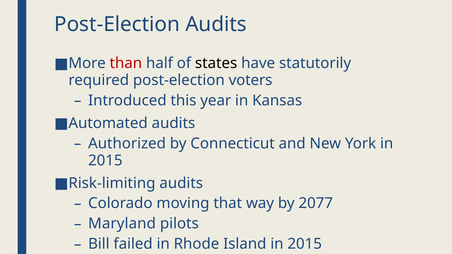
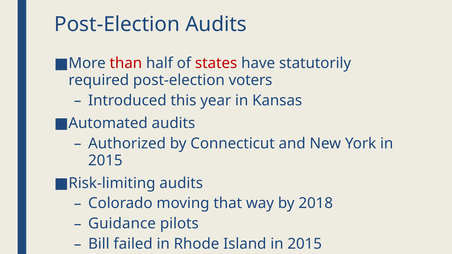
states colour: black -> red (216, 63)
2077: 2077 -> 2018 (316, 204)
Maryland: Maryland -> Guidance (122, 224)
